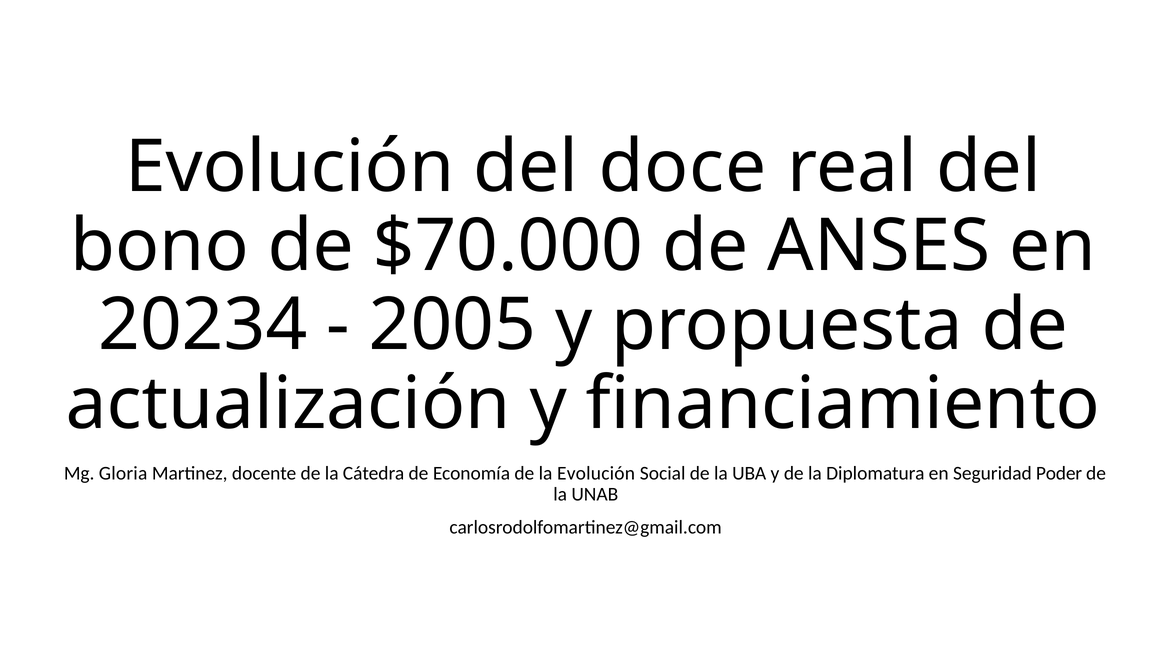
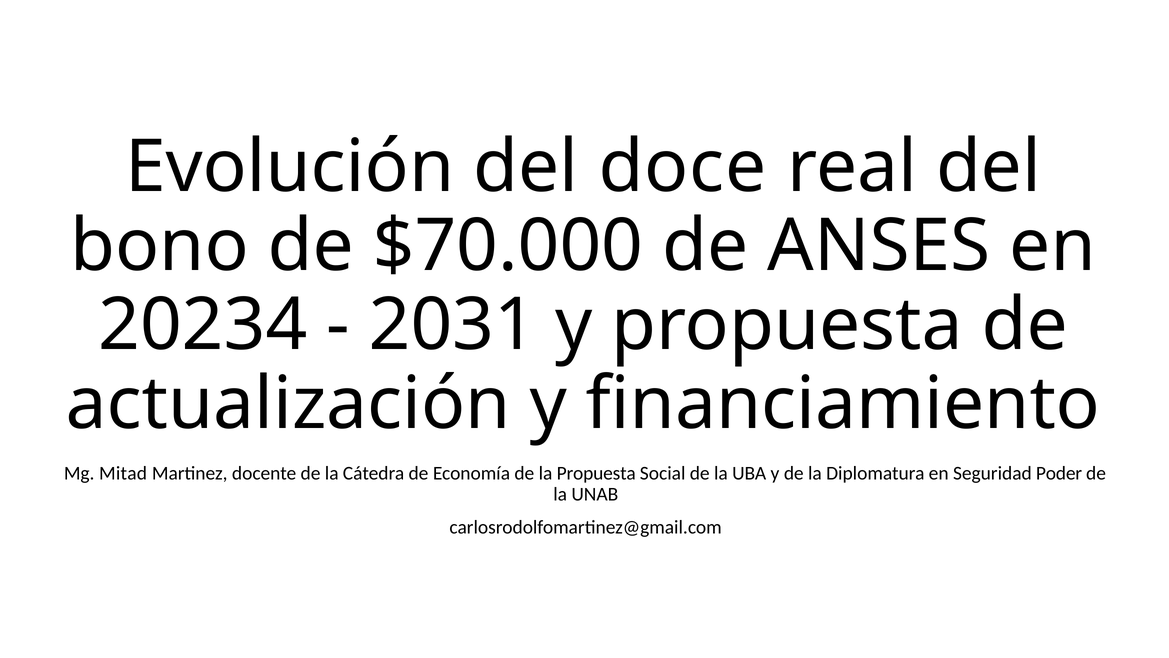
2005: 2005 -> 2031 (452, 325)
Gloria: Gloria -> Mitad (123, 473)
la Evolución: Evolución -> Propuesta (596, 473)
